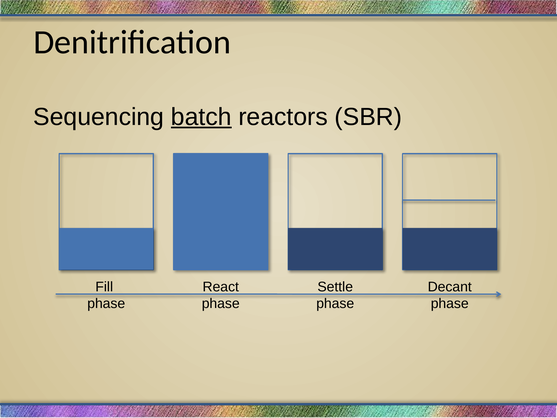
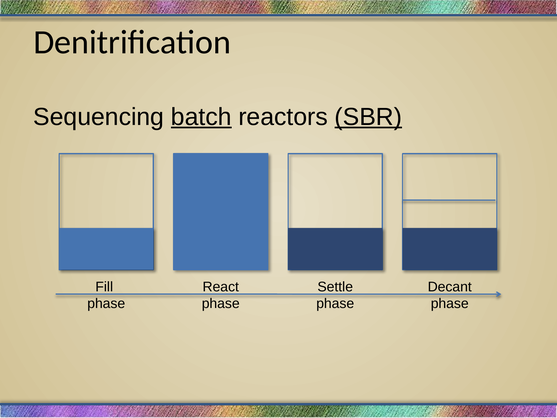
SBR underline: none -> present (368, 117)
